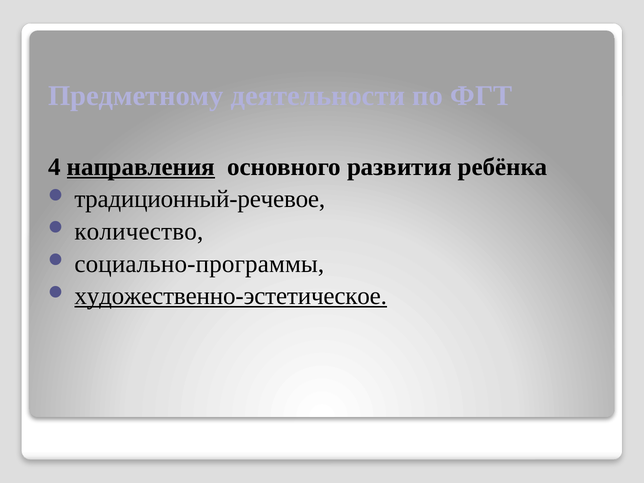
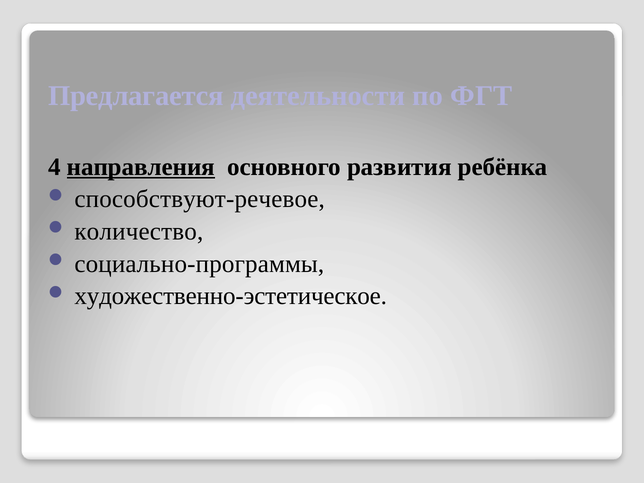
Предметному: Предметному -> Предлагается (136, 96)
традиционный-речевое: традиционный-речевое -> способствуют-речевое (200, 199)
художественно-эстетическое underline: present -> none (231, 296)
